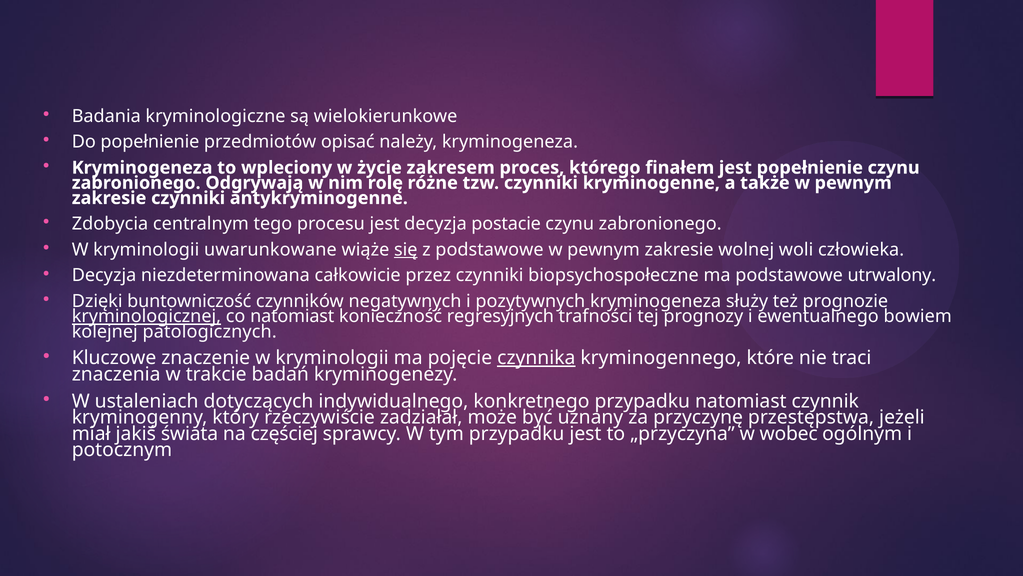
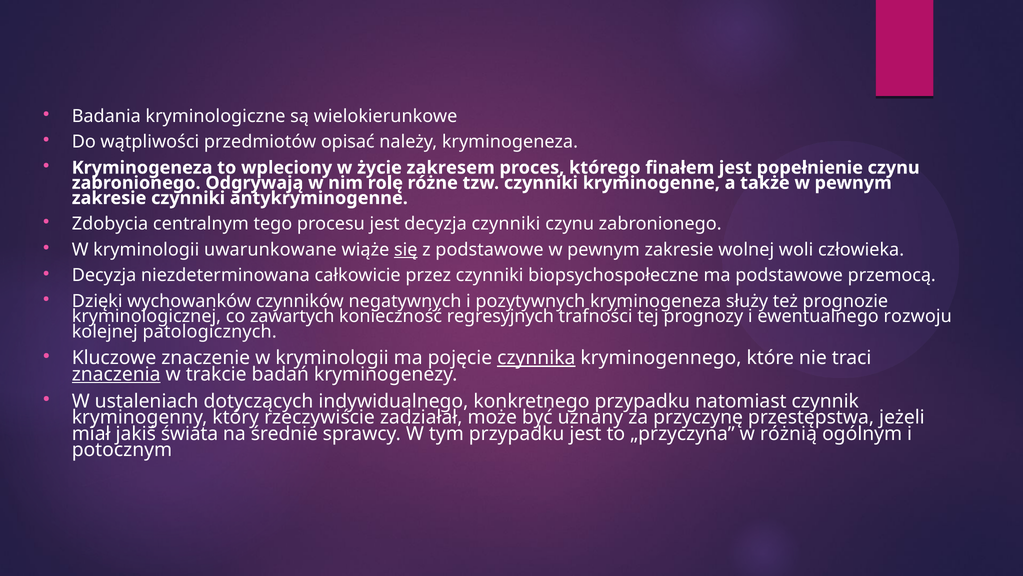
Do popełnienie: popełnienie -> wątpliwości (150, 142)
decyzja postacie: postacie -> czynniki (506, 224)
utrwalony: utrwalony -> przemocą (892, 275)
buntowniczość: buntowniczość -> wychowanków (189, 301)
kryminologicznej underline: present -> none (146, 316)
co natomiast: natomiast -> zawartych (292, 316)
bowiem: bowiem -> rozwoju (918, 316)
znaczenia underline: none -> present (116, 374)
częściej: częściej -> średnie (284, 433)
wobec: wobec -> różnią (788, 433)
